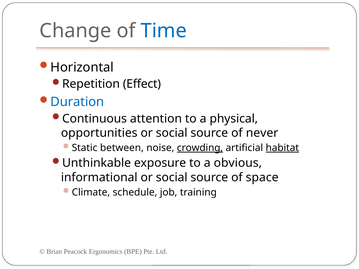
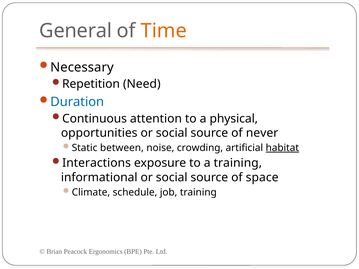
Change: Change -> General (76, 31)
Time colour: blue -> orange (164, 31)
Horizontal: Horizontal -> Necessary (82, 67)
Effect: Effect -> Need (142, 84)
crowding underline: present -> none (200, 148)
Unthinkable: Unthinkable -> Interactions (97, 163)
a obvious: obvious -> training (238, 163)
